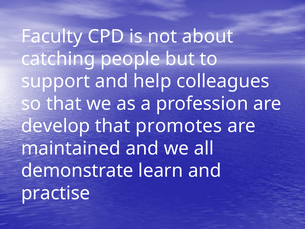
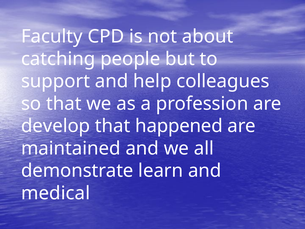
promotes: promotes -> happened (179, 126)
practise: practise -> medical (56, 193)
